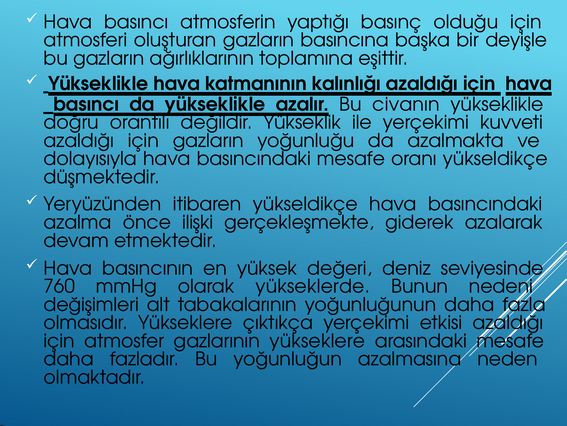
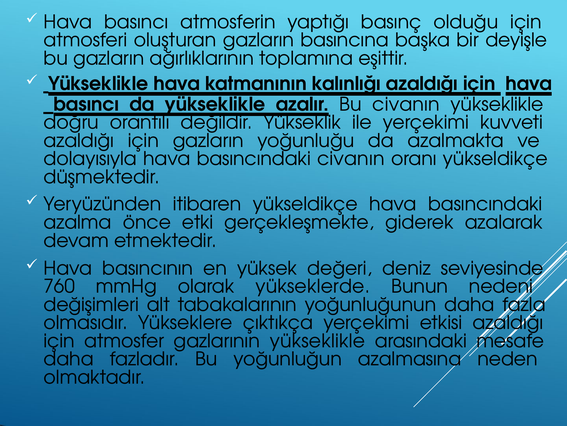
basıncındaki mesafe: mesafe -> civanın (351, 159)
ilişki: ilişki -> etki (198, 222)
gazlarının yükseklere: yükseklere -> yükseklikle (317, 341)
